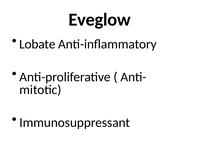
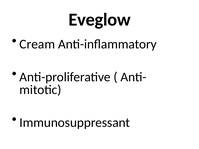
Lobate: Lobate -> Cream (37, 44)
